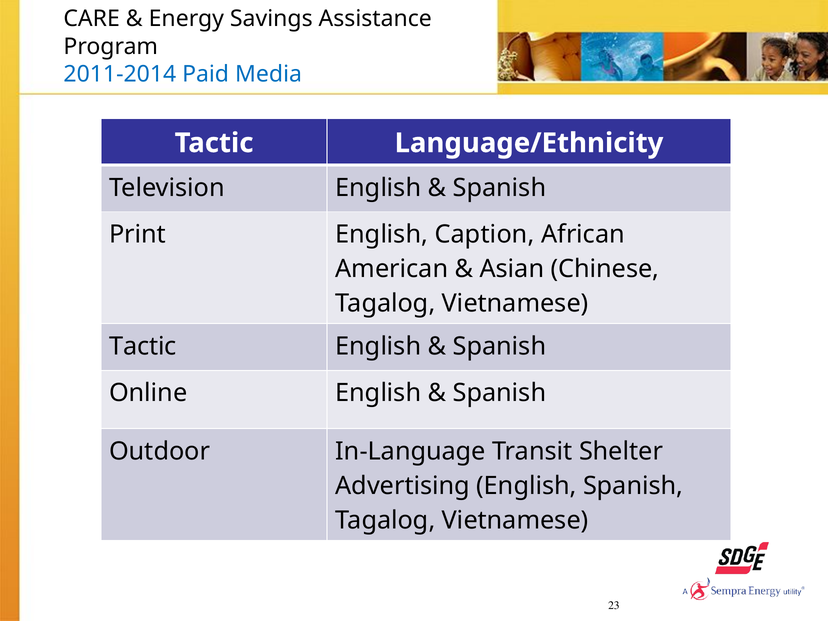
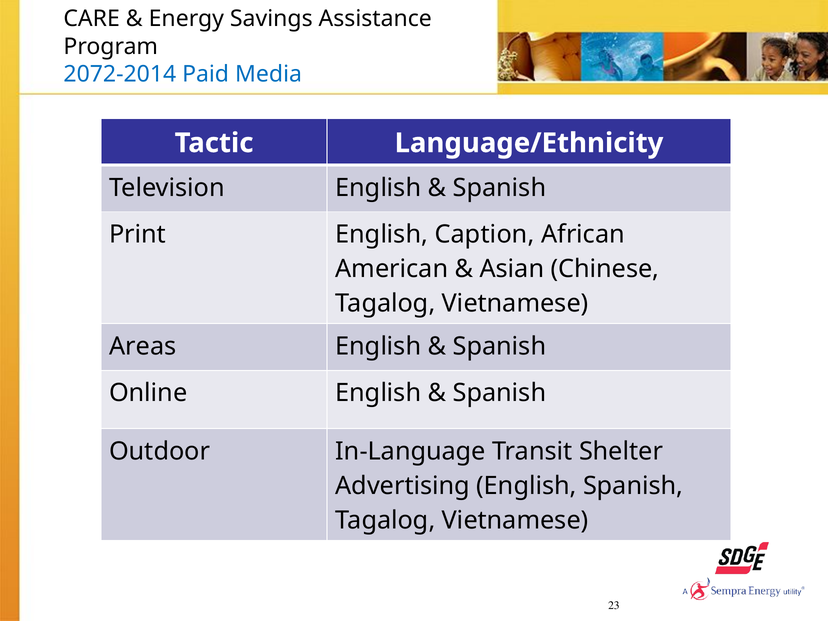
2011-2014: 2011-2014 -> 2072-2014 (120, 74)
Tactic: Tactic -> Areas (143, 346)
